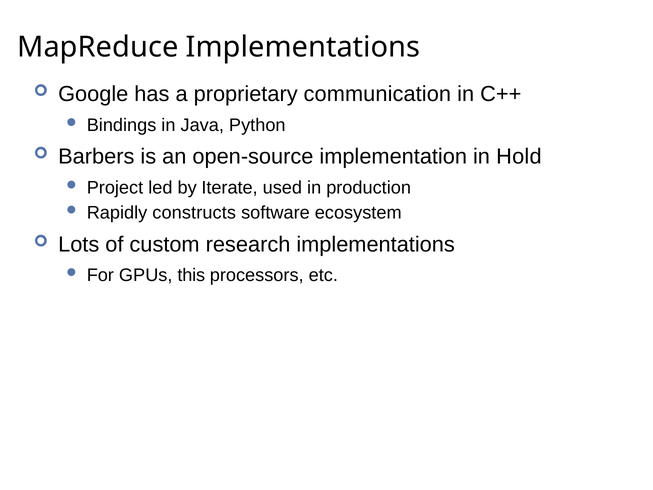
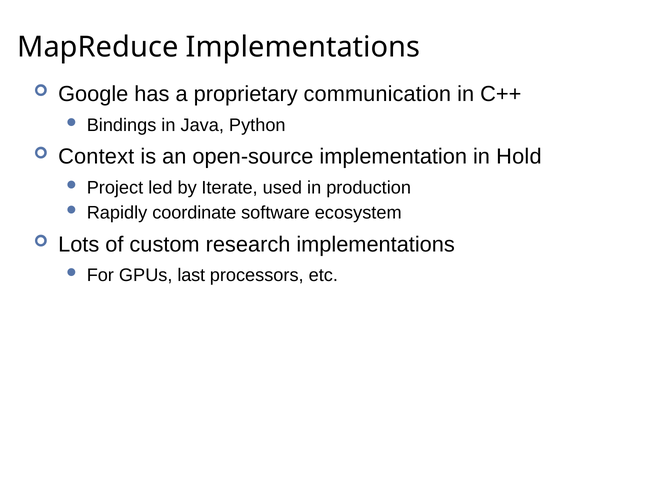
Barbers: Barbers -> Context (96, 156)
constructs: constructs -> coordinate (194, 213)
this: this -> last (191, 275)
